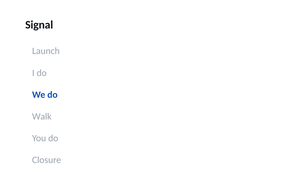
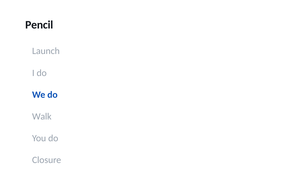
Signal: Signal -> Pencil (39, 25)
